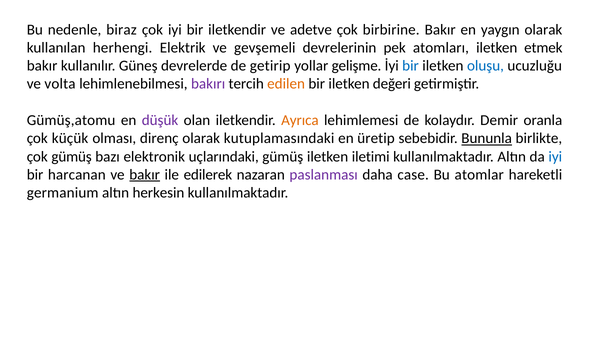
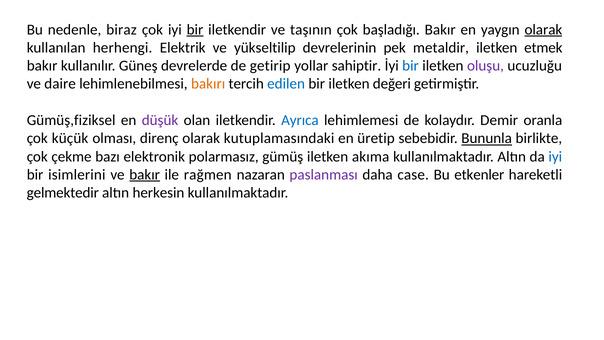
bir underline: none -> present (195, 30)
adetve: adetve -> taşının (311, 30)
birbirine: birbirine -> başladığı (391, 30)
olarak underline: none -> present (543, 30)
gevşemeli: gevşemeli -> yükseltilip (265, 48)
atomları: atomları -> metaldir (441, 48)
gelişme: gelişme -> sahiptir (357, 66)
oluşu colour: blue -> purple (485, 66)
volta: volta -> daire (60, 84)
bakırı colour: purple -> orange (208, 84)
edilen colour: orange -> blue (286, 84)
Gümüş,atomu: Gümüş,atomu -> Gümüş,fiziksel (71, 120)
Ayrıca colour: orange -> blue (300, 120)
çok gümüş: gümüş -> çekme (72, 156)
uçlarındaki: uçlarındaki -> polarmasız (224, 156)
iletimi: iletimi -> akıma (371, 156)
harcanan: harcanan -> isimlerini (77, 175)
edilerek: edilerek -> rağmen (208, 175)
atomlar: atomlar -> etkenler (479, 175)
germanium: germanium -> gelmektedir (63, 193)
